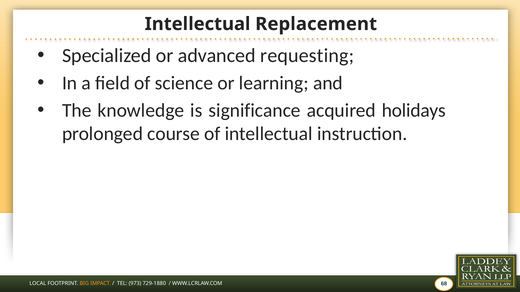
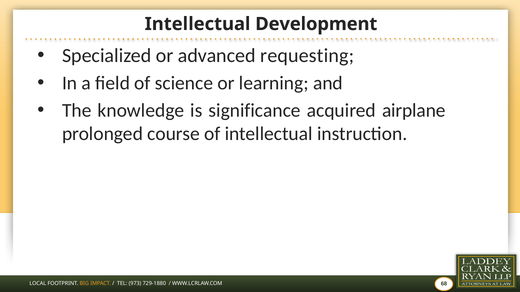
Replacement: Replacement -> Development (316, 24)
holidays: holidays -> airplane (414, 111)
